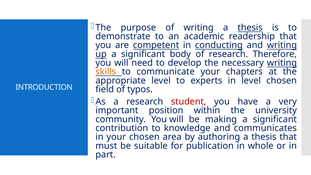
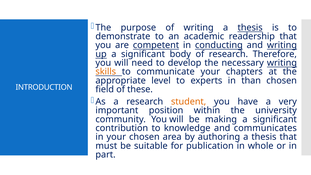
in level: level -> than (251, 80)
typos: typos -> these (140, 89)
student colour: red -> orange (189, 102)
